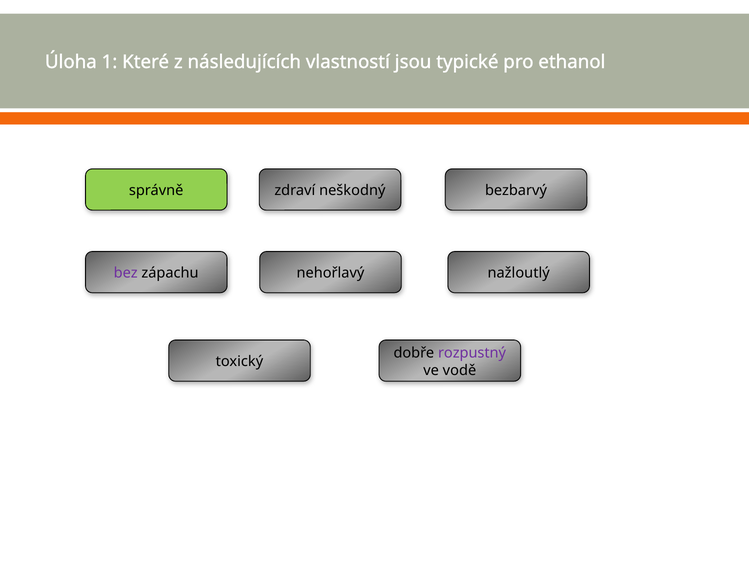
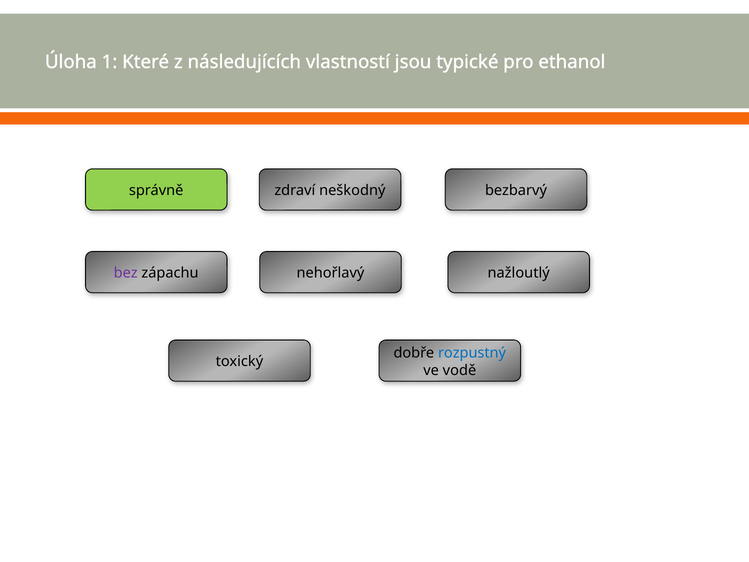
rozpustný colour: purple -> blue (472, 353)
